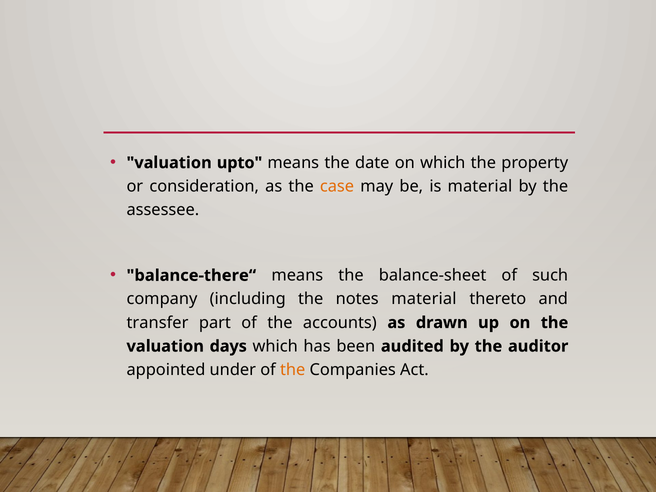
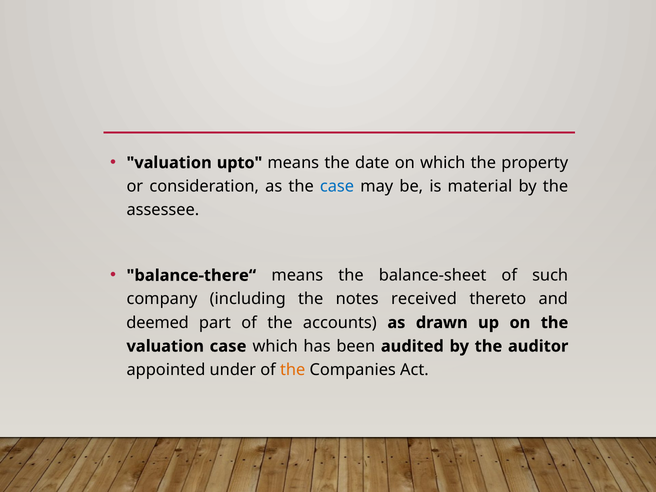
case colour: orange -> blue (337, 186)
notes material: material -> received (424, 299)
transfer: transfer -> deemed (158, 323)
valuation days: days -> case (228, 346)
